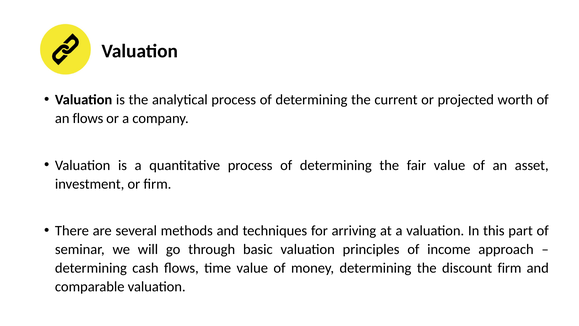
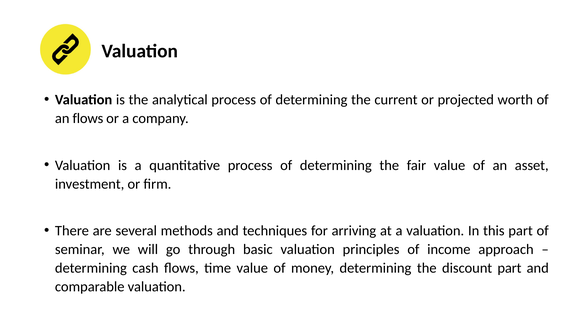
discount firm: firm -> part (509, 268)
